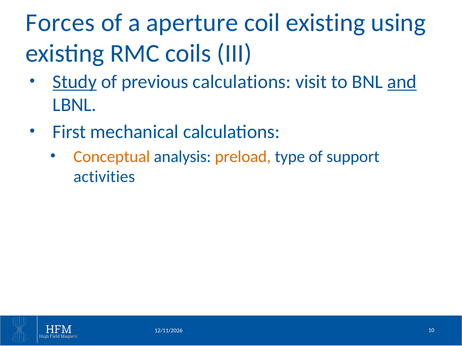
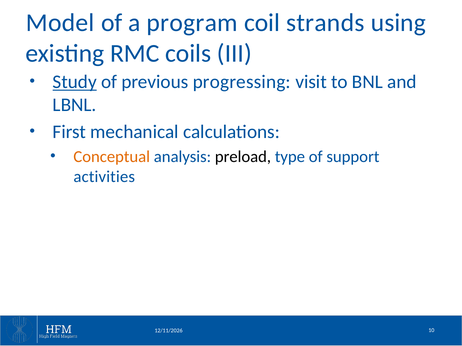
Forces: Forces -> Model (60, 23)
aperture: aperture -> program (192, 23)
coil existing: existing -> strands (325, 23)
previous calculations: calculations -> progressing (242, 82)
and underline: present -> none (402, 82)
preload colour: orange -> black (243, 157)
